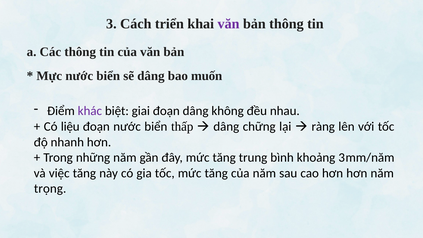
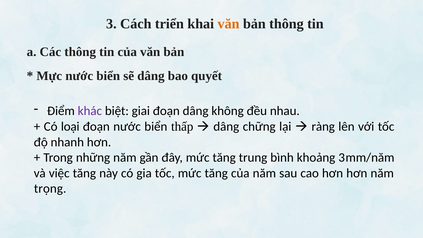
văn colour: purple -> orange (229, 24)
muốn: muốn -> quyết (207, 76)
liệu: liệu -> loại (70, 127)
